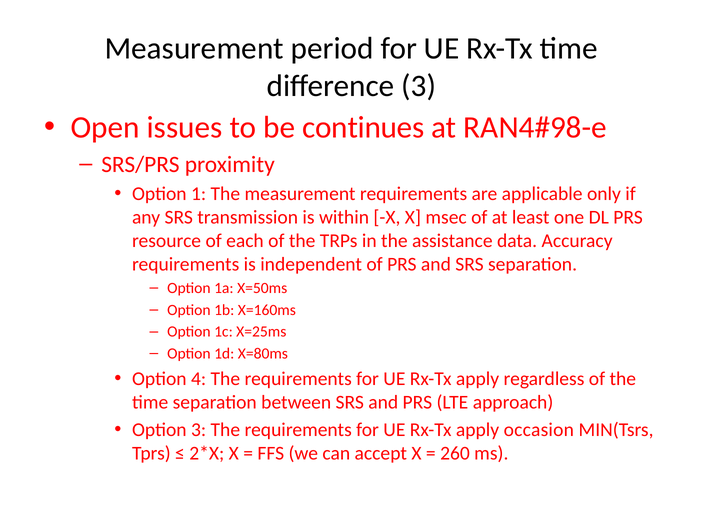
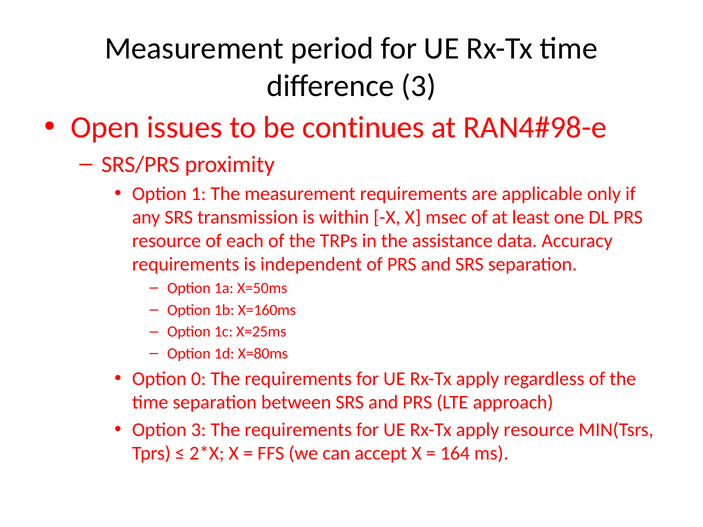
4: 4 -> 0 (199, 379)
apply occasion: occasion -> resource (539, 430)
260: 260 -> 164 (455, 453)
